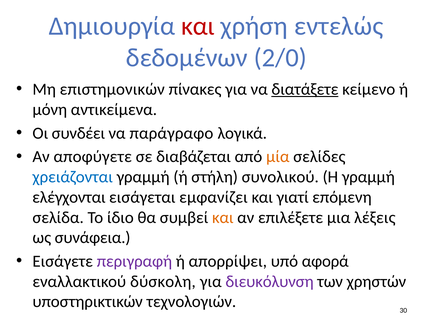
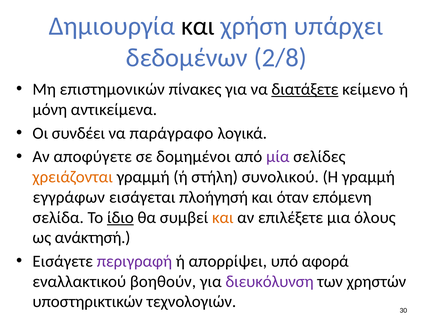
και colour: red -> black (198, 26)
εντελώς: εντελώς -> υπάρχει (339, 26)
2/0: 2/0 -> 2/8 (280, 58)
διαβάζεται: διαβάζεται -> δομημένοι (193, 157)
μία colour: orange -> purple (278, 157)
χρειάζονται colour: blue -> orange (73, 177)
ελέγχονται: ελέγχονται -> εγγράφων (69, 197)
εμφανίζει: εμφανίζει -> πλοήγησή (214, 197)
γιατί: γιατί -> όταν (293, 197)
ίδιο underline: none -> present (120, 217)
λέξεις: λέξεις -> όλους (375, 217)
συνάφεια: συνάφεια -> ανάκτησή (93, 238)
δύσκολη: δύσκολη -> βοηθούν (163, 281)
